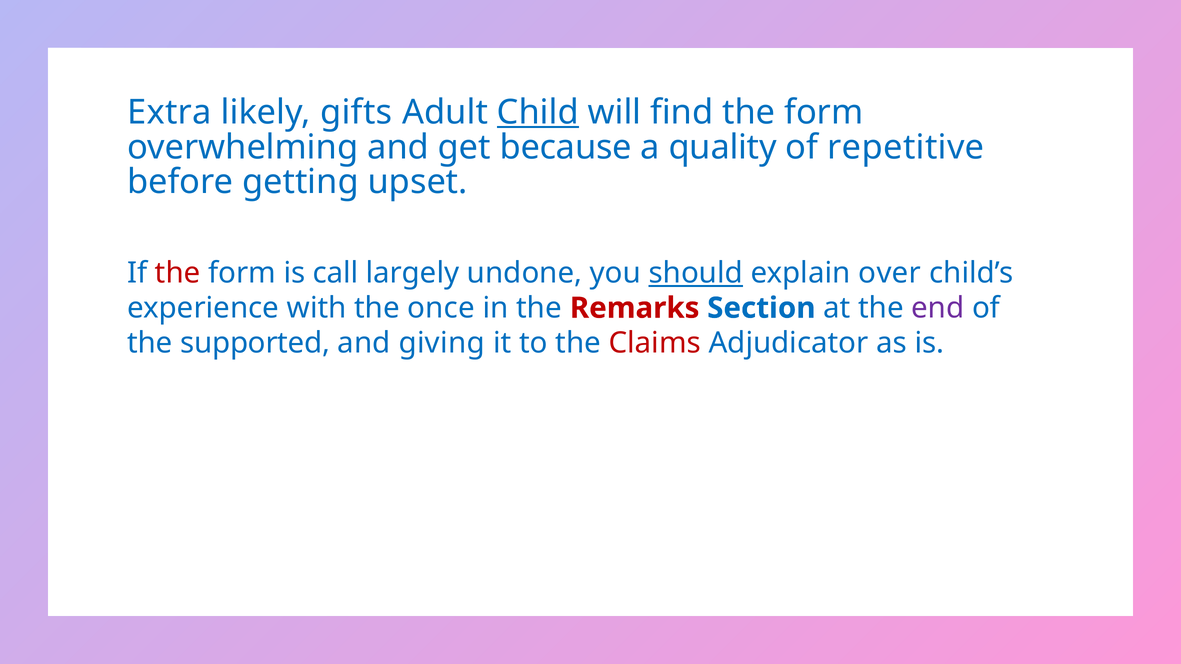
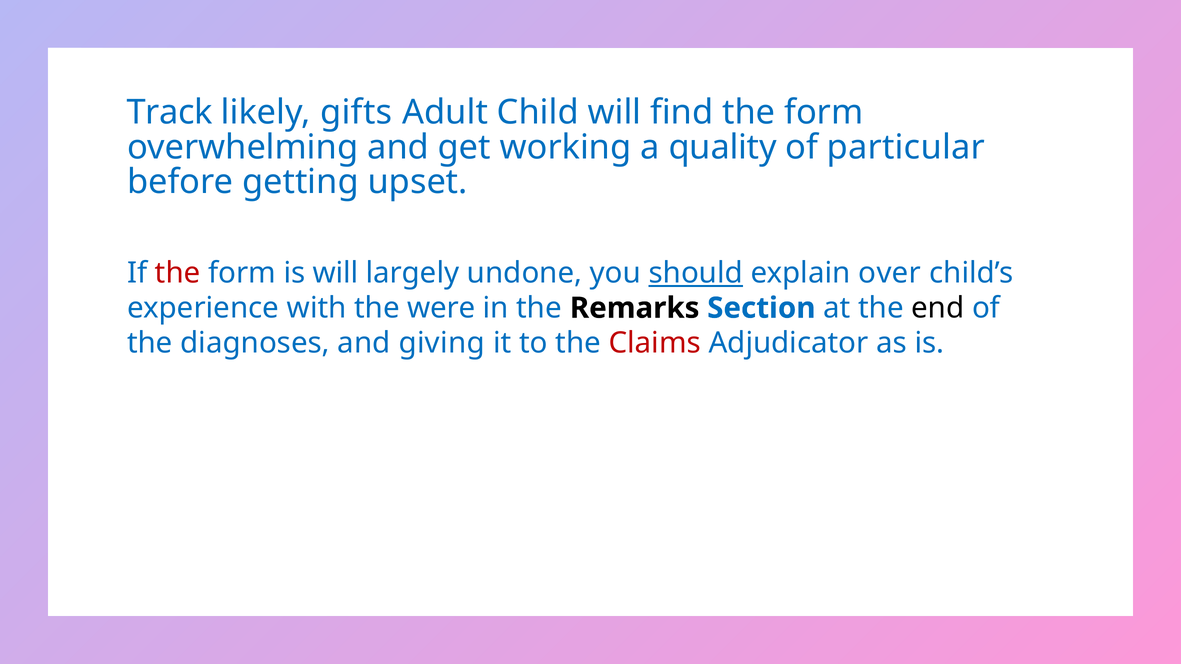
Extra: Extra -> Track (170, 112)
Child underline: present -> none (538, 112)
because: because -> working (566, 147)
repetitive: repetitive -> particular (906, 147)
is call: call -> will (336, 273)
once: once -> were (441, 308)
Remarks colour: red -> black (635, 308)
end colour: purple -> black (938, 308)
supported: supported -> diagnoses (255, 343)
